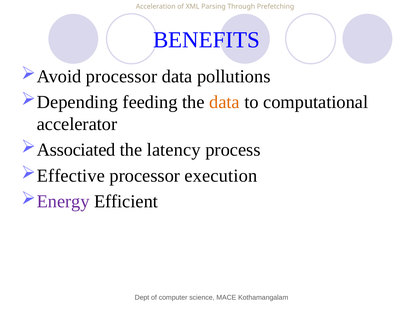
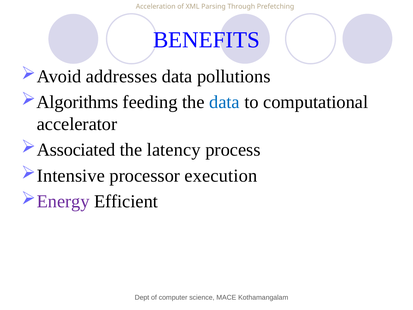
Avoid processor: processor -> addresses (122, 76)
Depending: Depending -> Algorithms (77, 102)
data colour: orange -> blue (224, 102)
Effective: Effective -> Intensive (71, 175)
